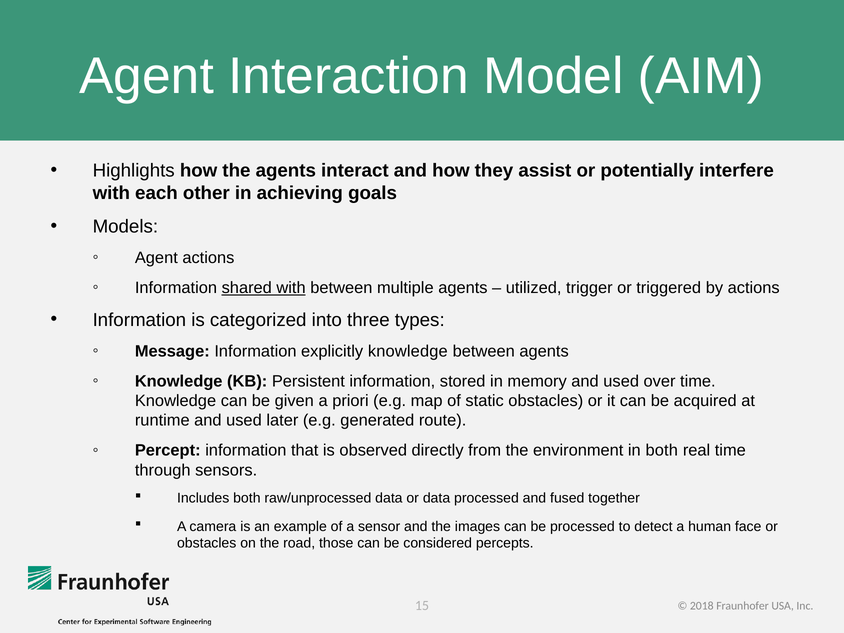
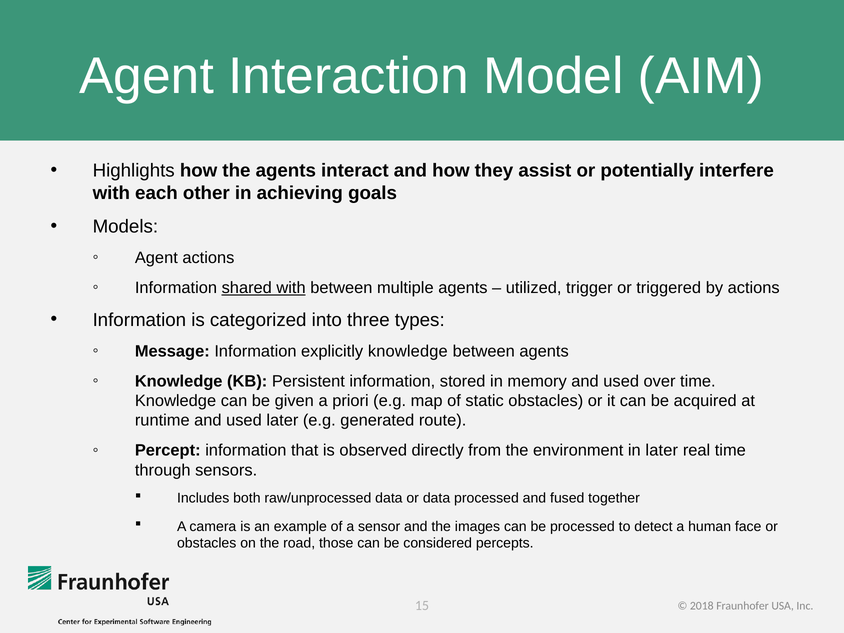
in both: both -> later (662, 451)
